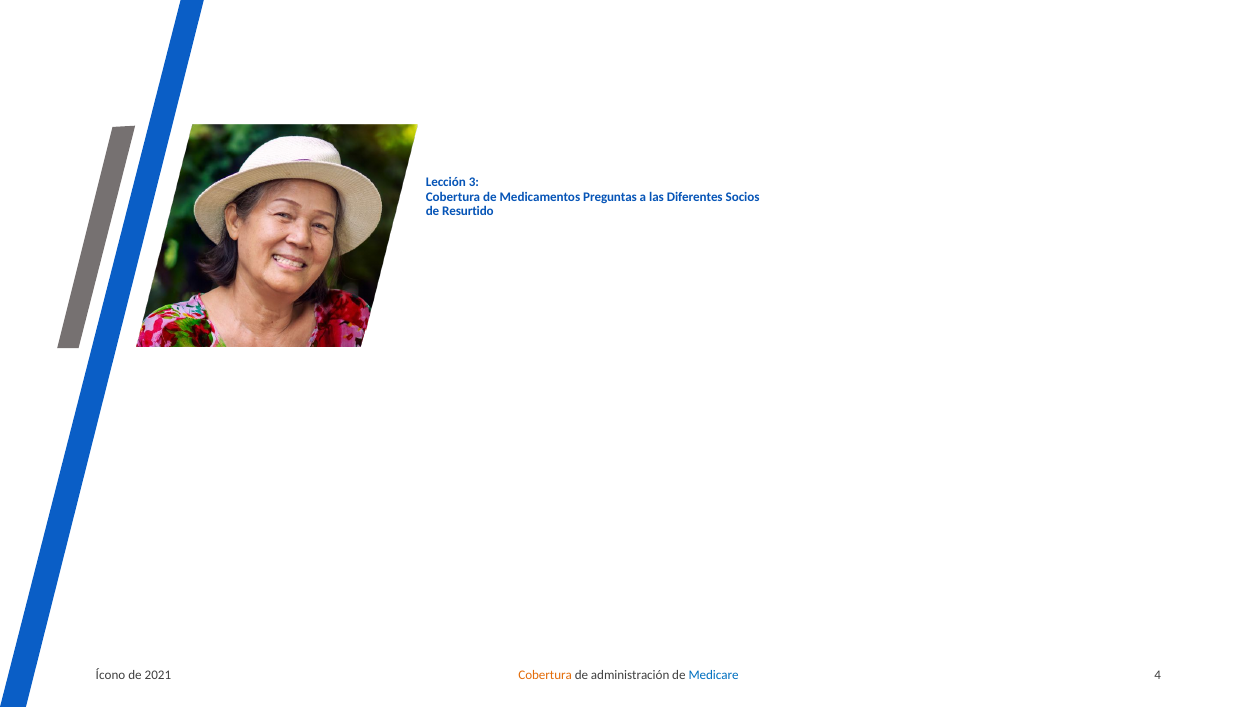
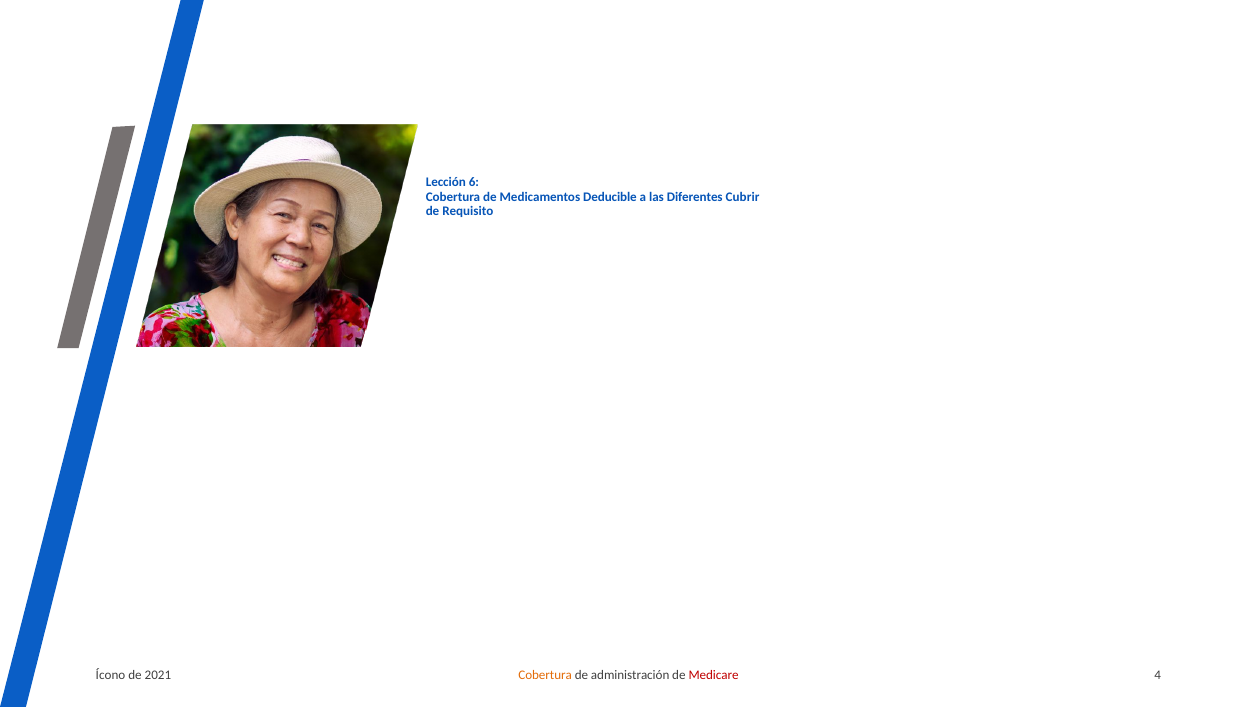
3: 3 -> 6 (474, 183)
Preguntas: Preguntas -> Deducible (610, 197)
Socios: Socios -> Cubrir (743, 197)
Resurtido: Resurtido -> Requisito (468, 211)
Medicare colour: blue -> red (714, 675)
